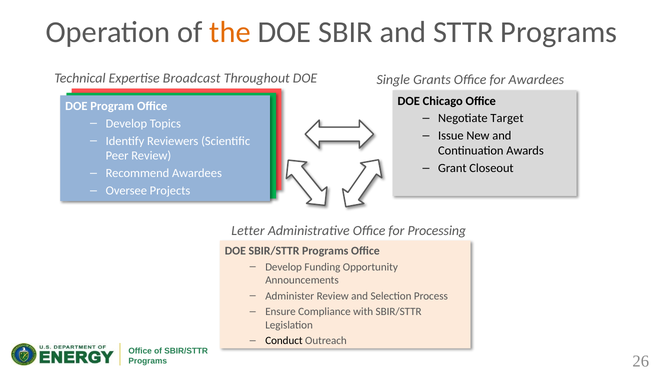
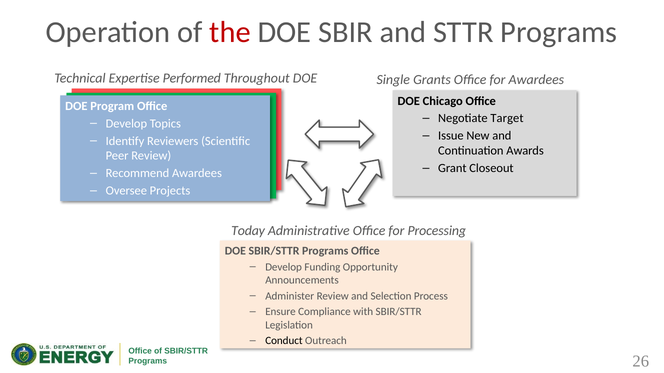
the colour: orange -> red (230, 32)
Broadcast: Broadcast -> Performed (192, 78)
Letter: Letter -> Today (248, 231)
